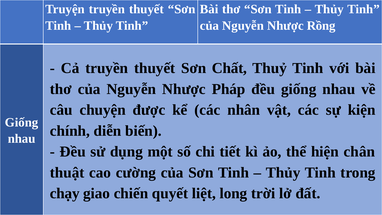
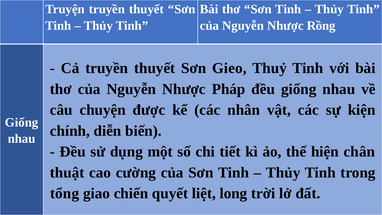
Chất: Chất -> Gieo (229, 68)
chạy: chạy -> tổng (65, 193)
